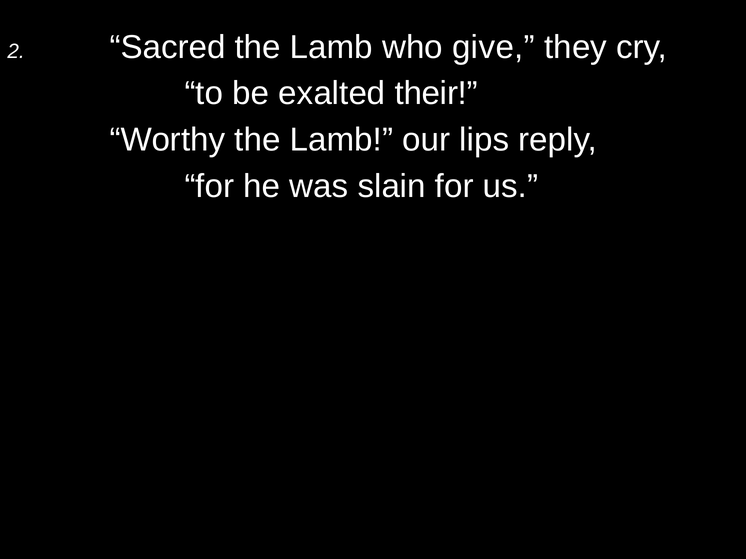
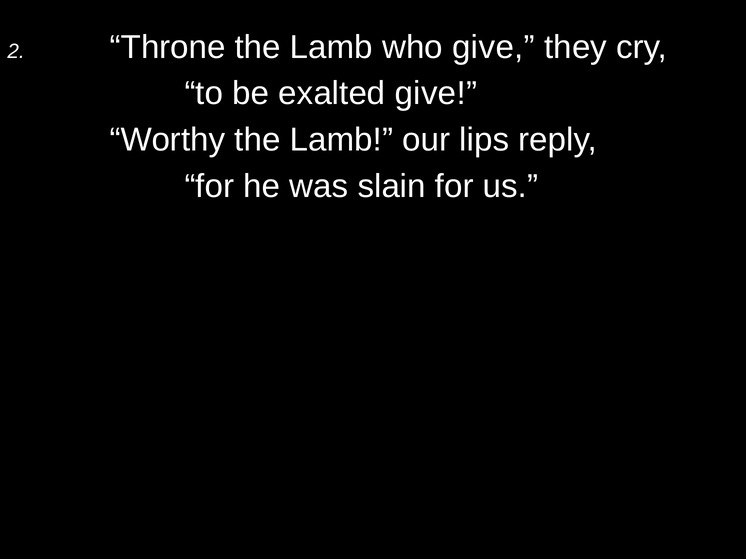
Sacred: Sacred -> Throne (168, 47)
exalted their: their -> give (436, 94)
